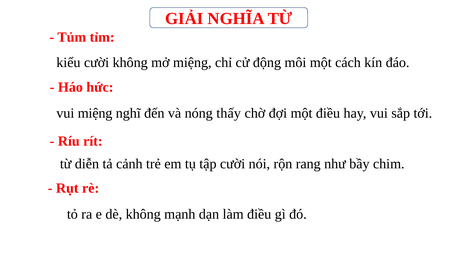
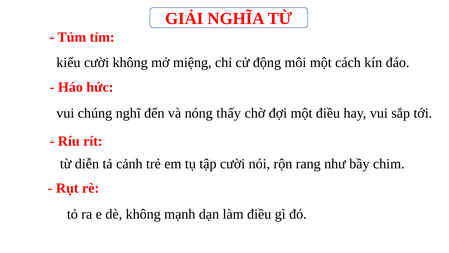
vui miệng: miệng -> chúng (95, 113)
